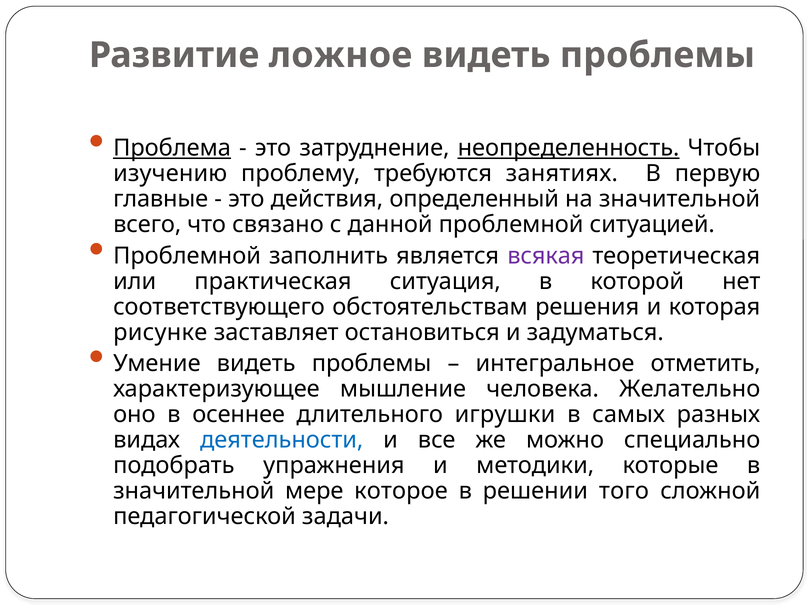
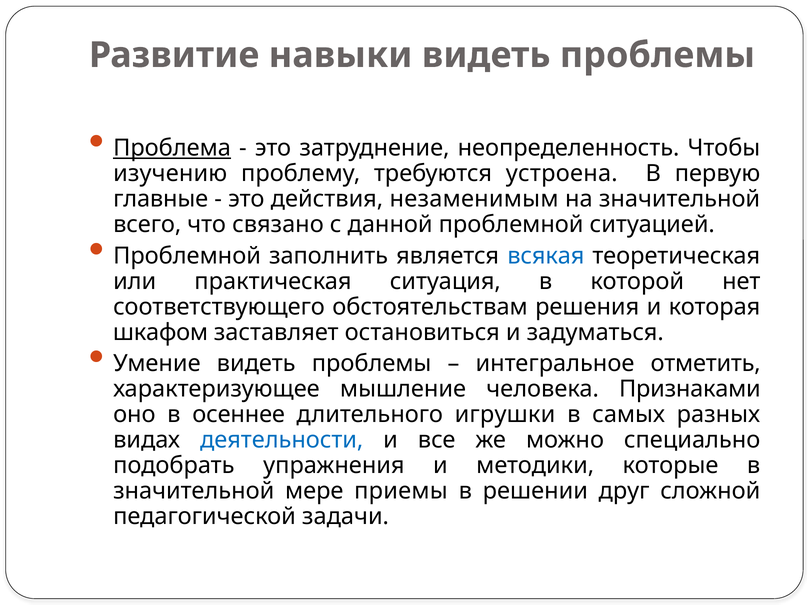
ложное: ложное -> навыки (341, 55)
неопределенность underline: present -> none (569, 148)
занятиях: занятиях -> устроена (562, 173)
определенный: определенный -> незаменимым (474, 199)
всякая colour: purple -> blue (546, 256)
рисунке: рисунке -> шкафом (161, 332)
Желательно: Желательно -> Признаками (690, 389)
которое: которое -> приемы (401, 491)
того: того -> друг (624, 491)
